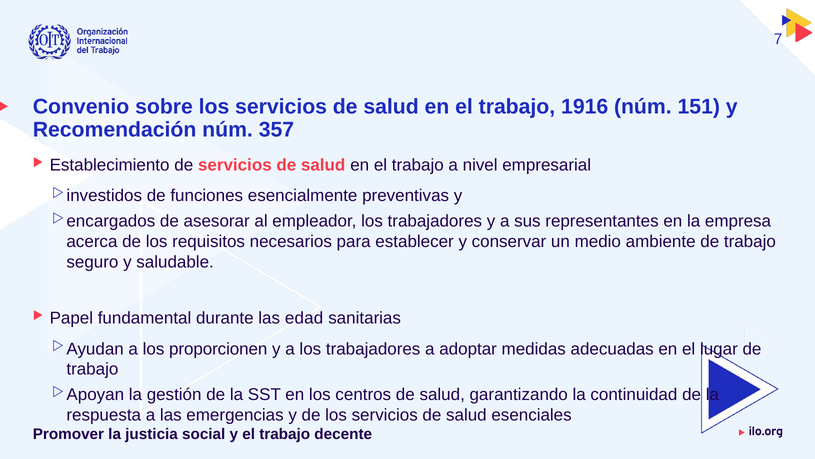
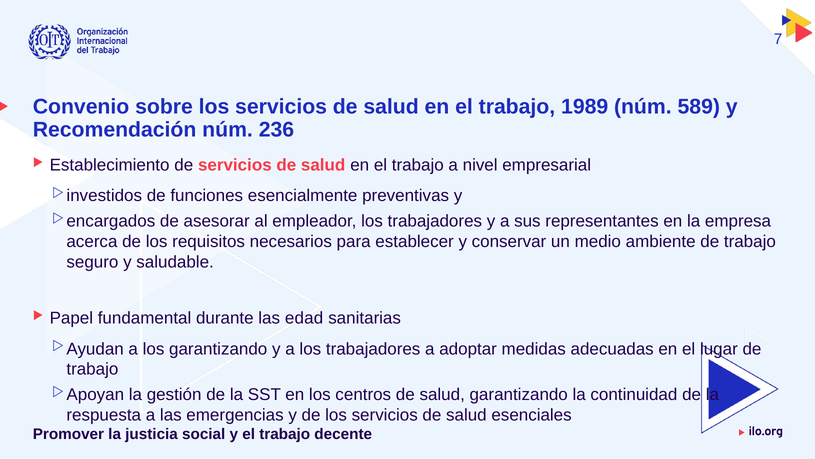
1916: 1916 -> 1989 (585, 106)
151: 151 -> 589 (699, 106)
357: 357 -> 236 (276, 129)
los proporcionen: proporcionen -> garantizando (218, 348)
